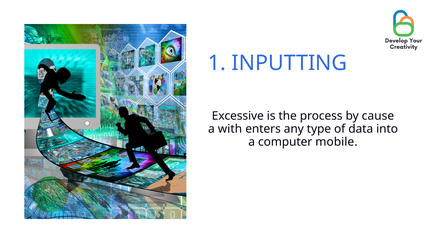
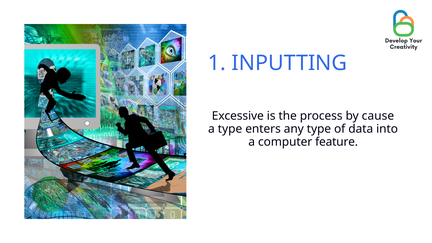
a with: with -> type (230, 129)
mobile: mobile -> feature (337, 142)
